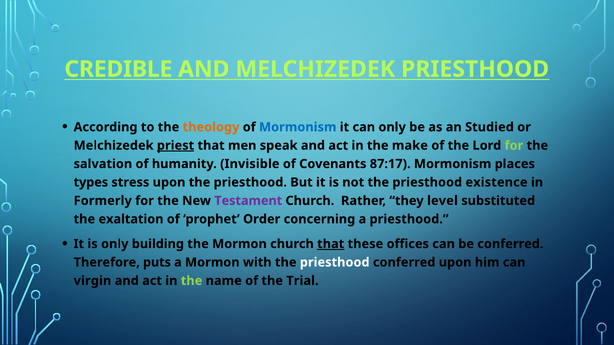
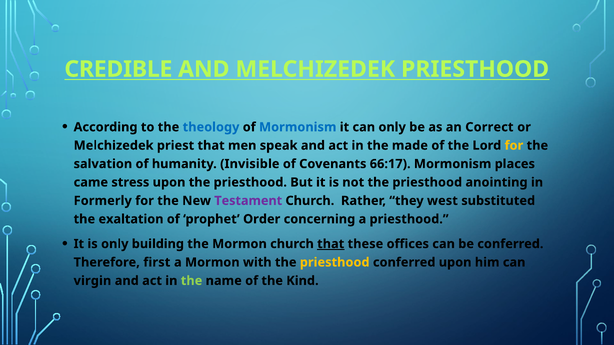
theology colour: orange -> blue (211, 127)
Studied: Studied -> Correct (489, 127)
priest underline: present -> none (176, 146)
make: make -> made (410, 146)
for colour: light green -> yellow (514, 146)
87:17: 87:17 -> 66:17 (390, 164)
types: types -> came (91, 182)
existence: existence -> anointing (497, 182)
level: level -> west (442, 201)
puts: puts -> first (157, 263)
priesthood colour: white -> yellow (335, 263)
Trial: Trial -> Kind (302, 281)
